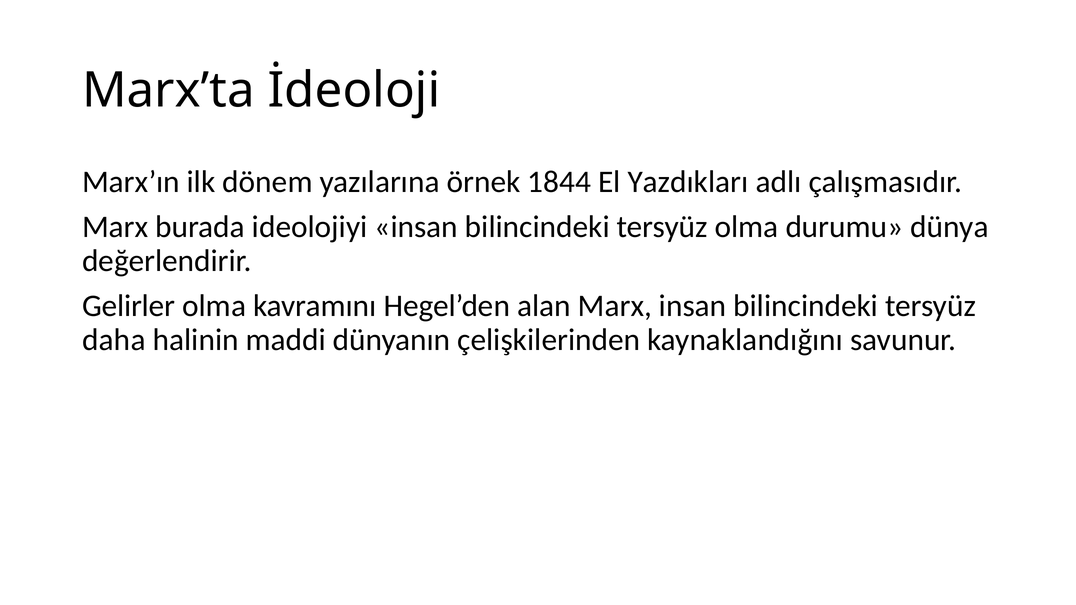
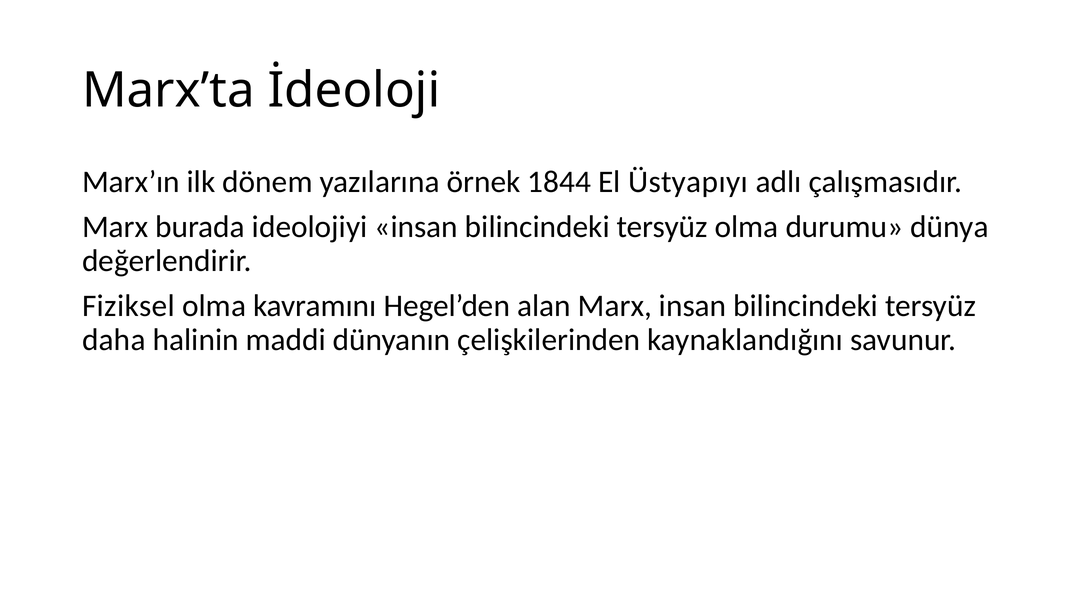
Yazdıkları: Yazdıkları -> Üstyapıyı (688, 182)
Gelirler: Gelirler -> Fiziksel (128, 306)
